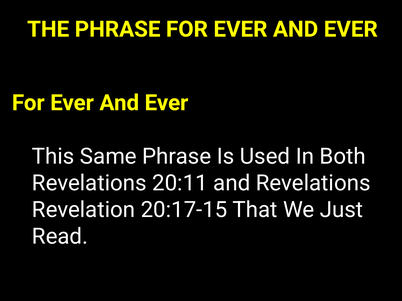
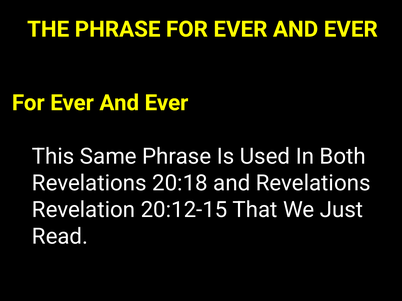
20:11: 20:11 -> 20:18 (180, 183)
20:17-15: 20:17-15 -> 20:12-15 (184, 210)
